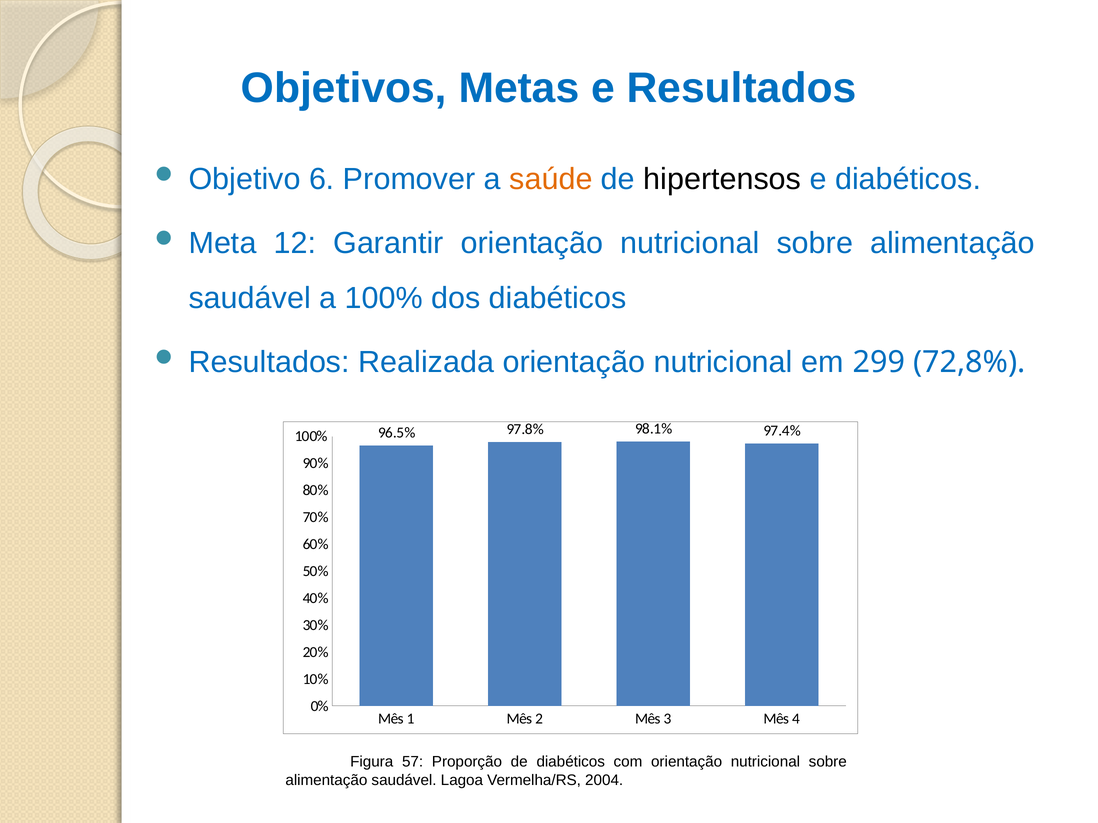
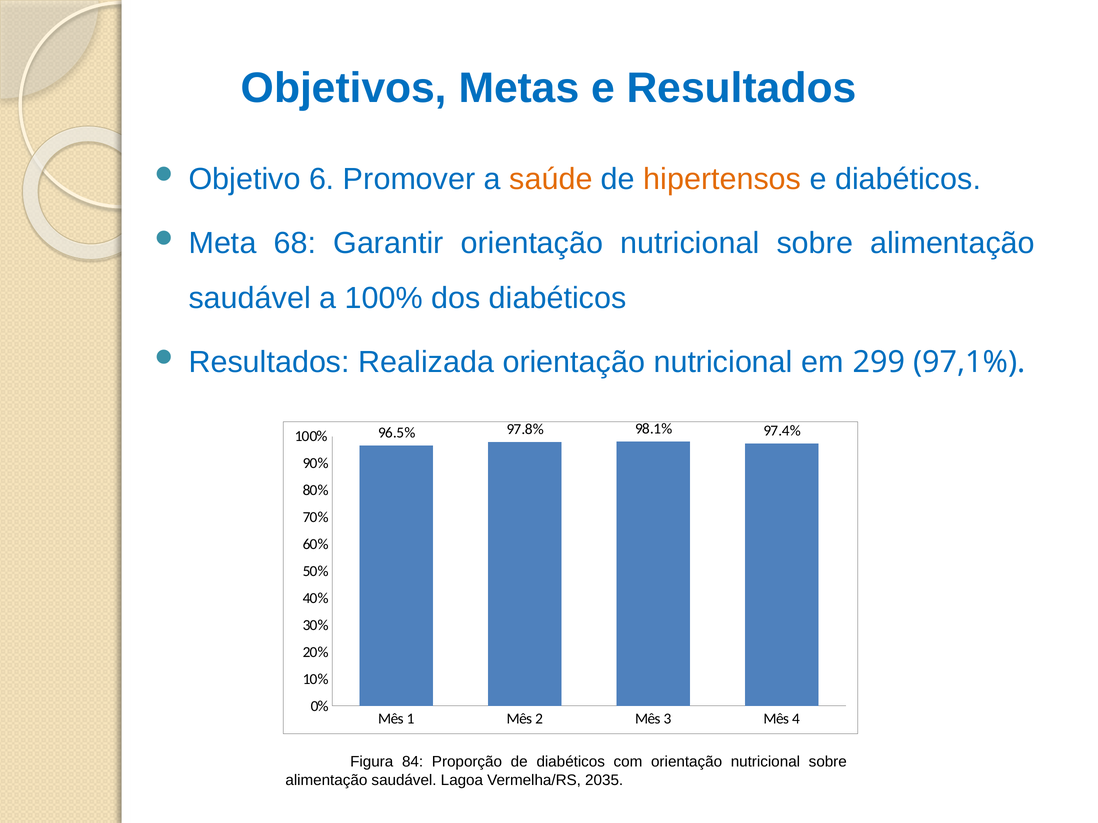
hipertensos colour: black -> orange (722, 179)
12: 12 -> 68 (295, 243)
72,8%: 72,8% -> 97,1% (969, 363)
57: 57 -> 84 (413, 762)
2004: 2004 -> 2035 (604, 781)
